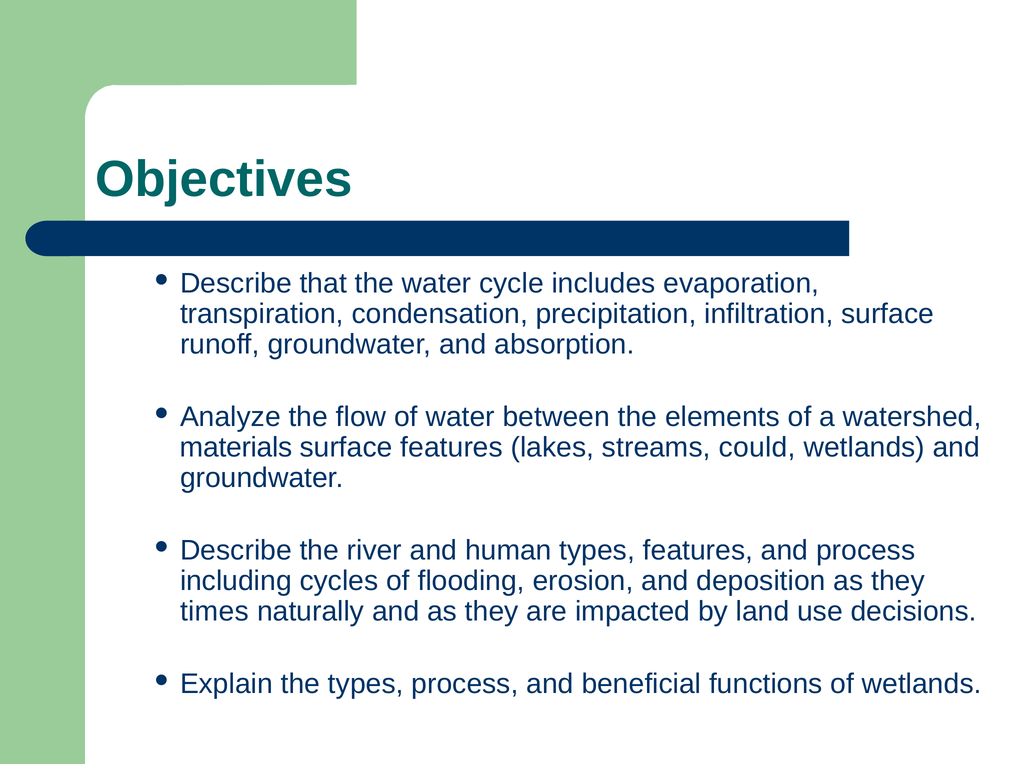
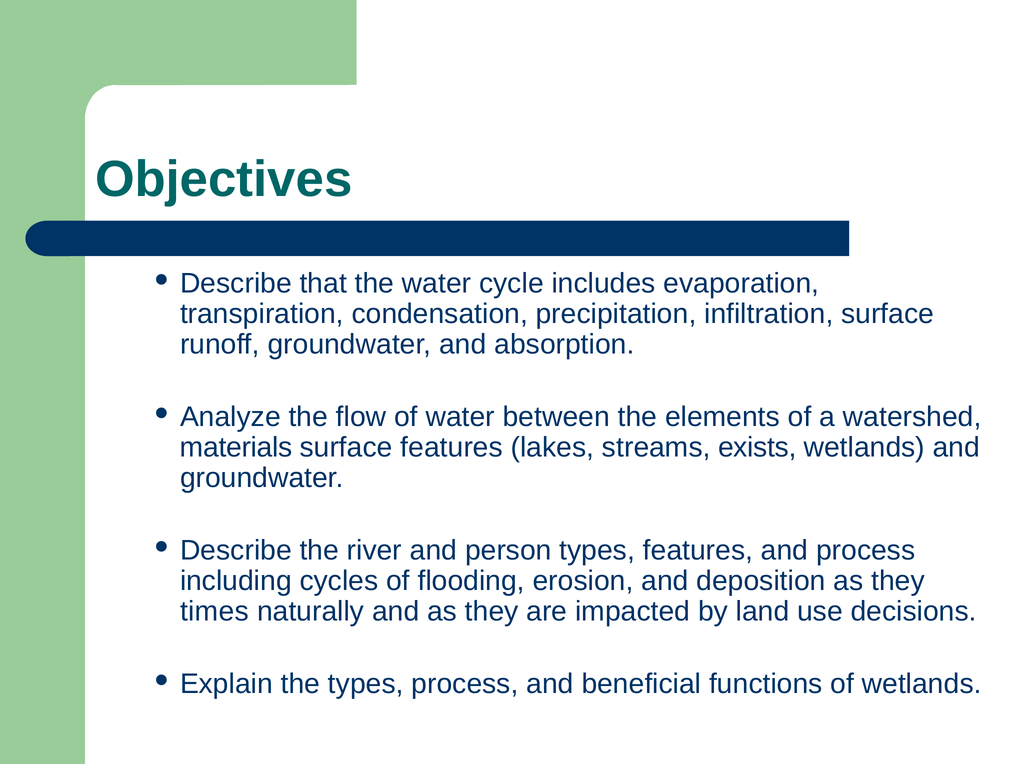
could: could -> exists (757, 448)
human: human -> person (508, 551)
